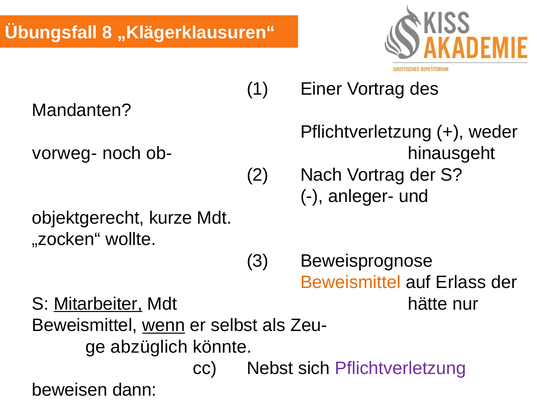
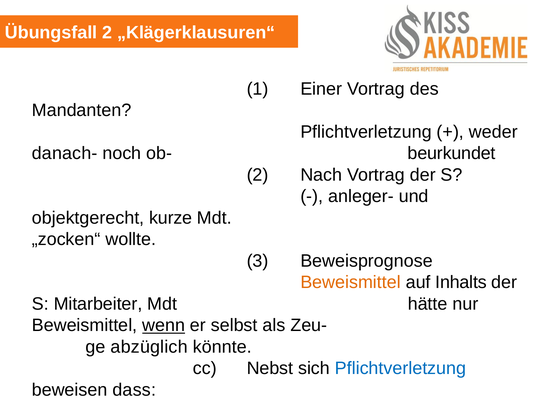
Übungsfall 8: 8 -> 2 (107, 33)
vorweg-: vorweg- -> danach- (65, 153)
hinausgeht: hinausgeht -> beurkundet (452, 153)
Erlass: Erlass -> Inhalts (461, 282)
Mitarbeiter underline: present -> none (98, 304)
Pflichtverletzung colour: purple -> blue (400, 368)
dann: dann -> dass (134, 390)
